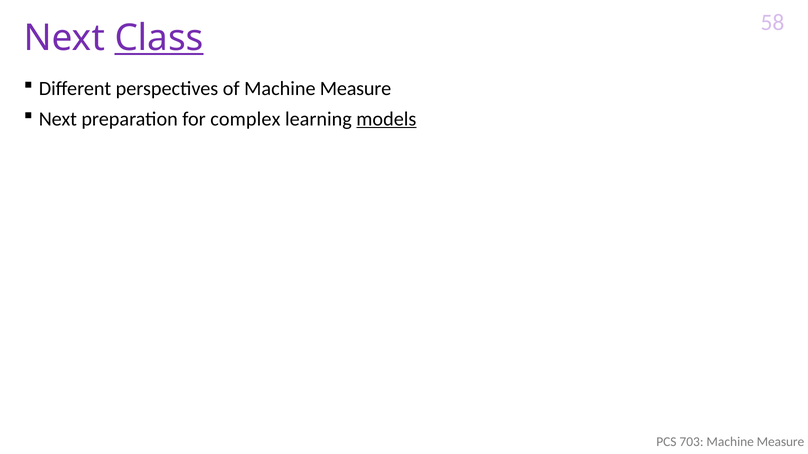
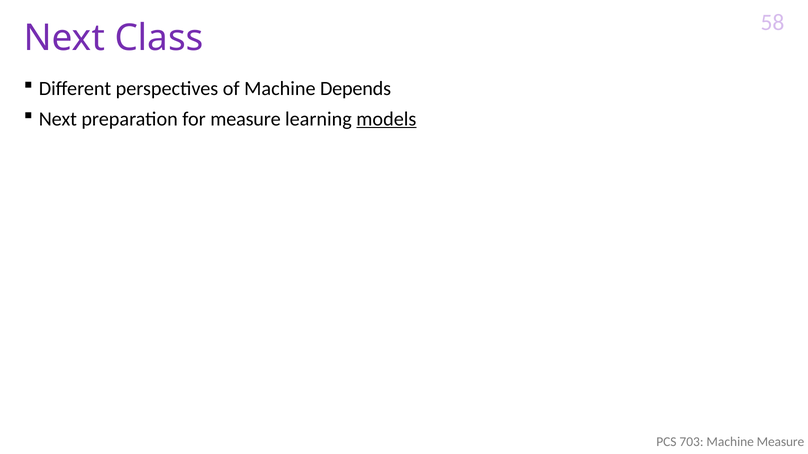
Class underline: present -> none (159, 38)
of Machine Measure: Measure -> Depends (356, 89)
for complex: complex -> measure (246, 119)
